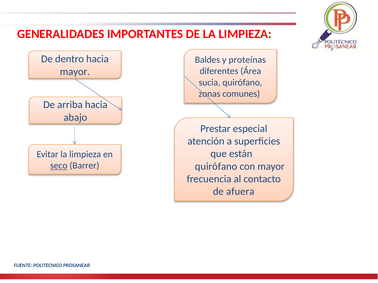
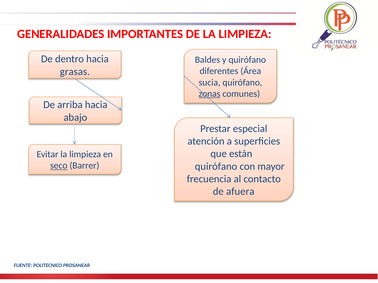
y proteínas: proteínas -> quirófano (247, 60)
mayor: mayor -> grasas (75, 72)
zonas underline: none -> present (209, 94)
